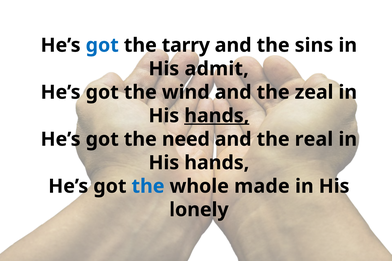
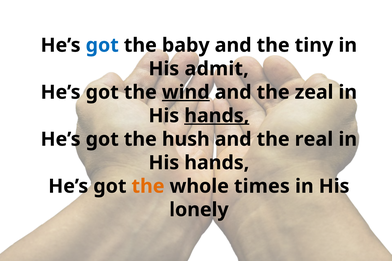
tarry: tarry -> baby (186, 45)
sins: sins -> tiny (314, 45)
wind underline: none -> present (186, 92)
need: need -> hush (186, 139)
the colour: blue -> orange (148, 186)
made: made -> times (262, 186)
